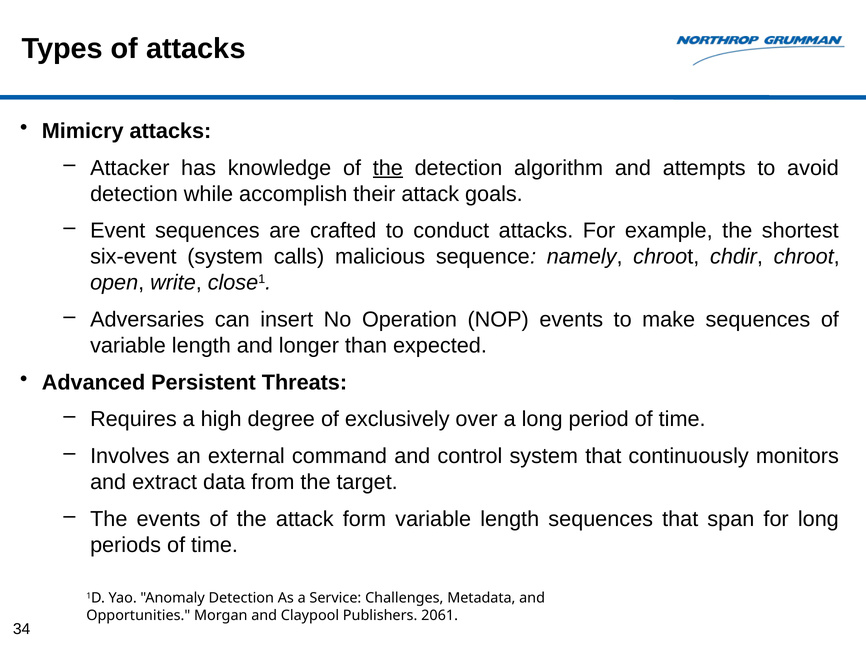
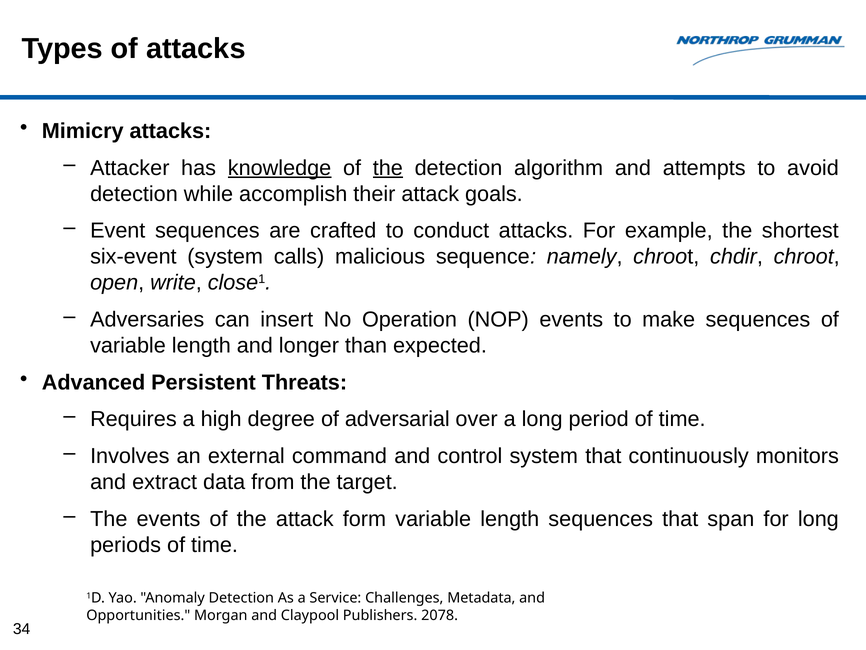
knowledge underline: none -> present (280, 168)
exclusively: exclusively -> adversarial (397, 419)
2061: 2061 -> 2078 (440, 615)
